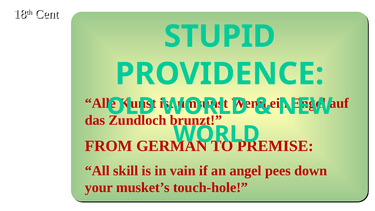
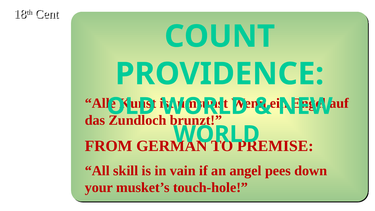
STUPID: STUPID -> COUNT (220, 36)
